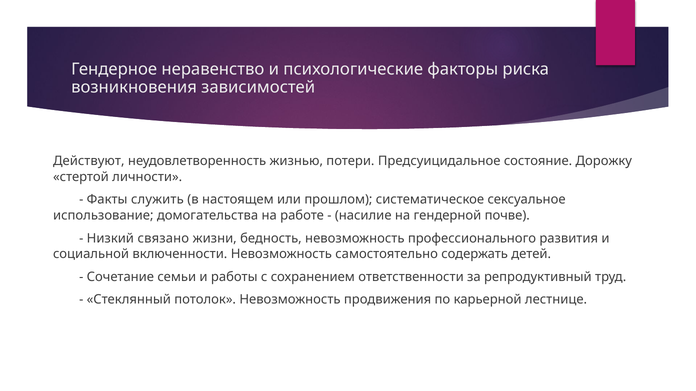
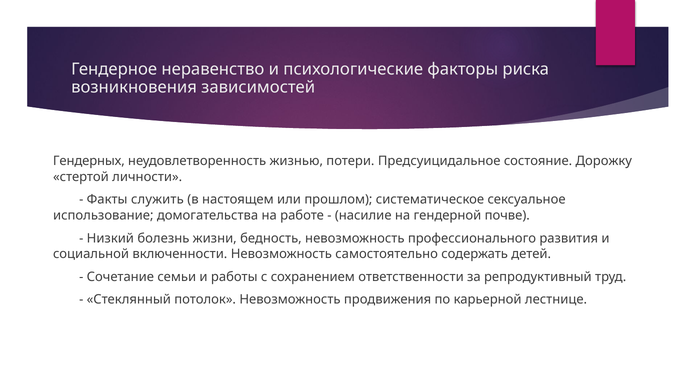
Действуют: Действуют -> Гендерных (89, 161)
связано: связано -> болезнь (163, 239)
